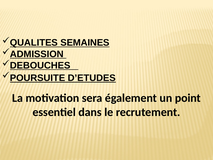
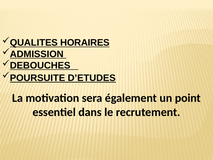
SEMAINES: SEMAINES -> HORAIRES (85, 43)
